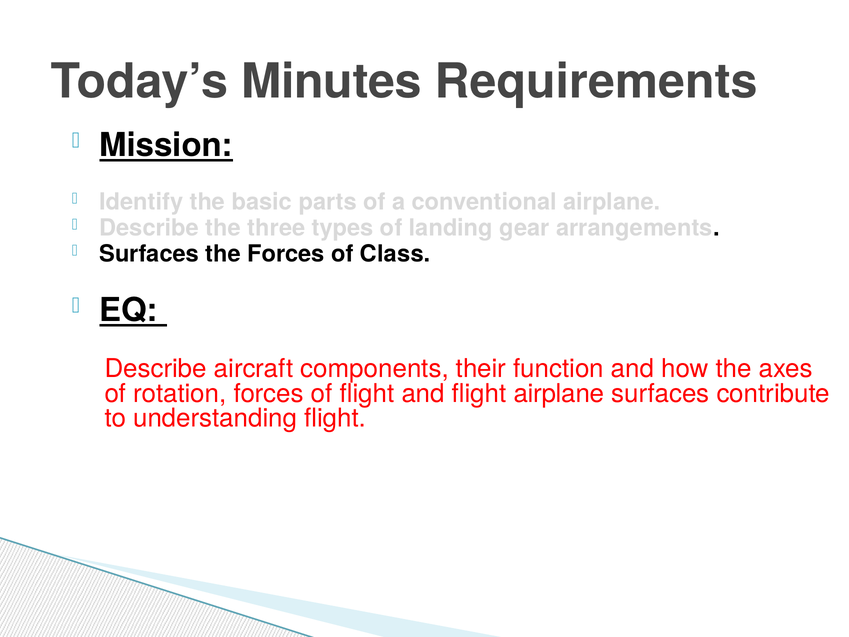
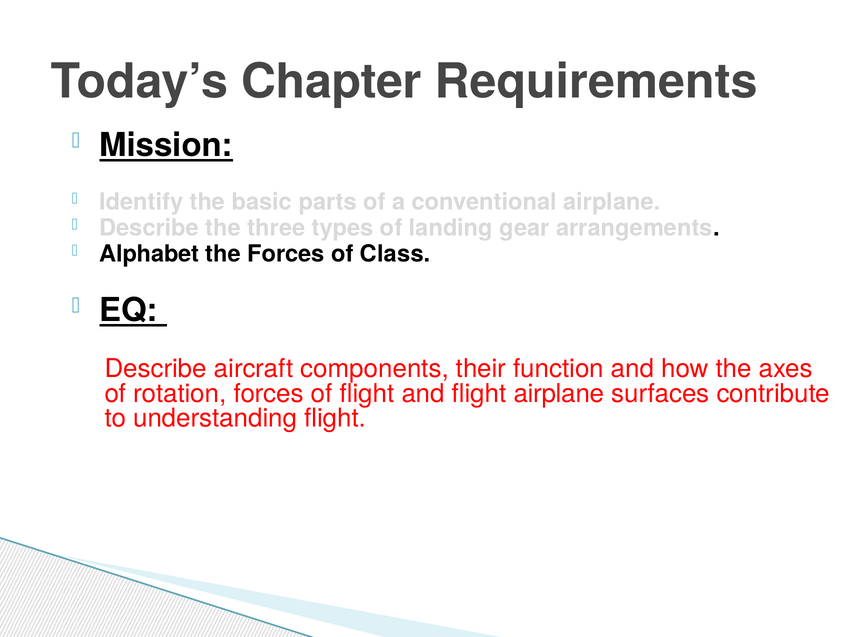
Minutes: Minutes -> Chapter (332, 82)
Surfaces: Surfaces -> Alphabet (149, 254)
